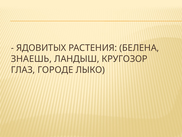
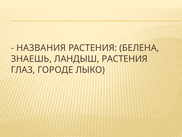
ЯДОВИТЫХ: ЯДОВИТЫХ -> НАЗВАНИЯ (41, 48)
ЛАНДЫШ КРУГОЗОР: КРУГОЗОР -> РАСТЕНИЯ (125, 59)
